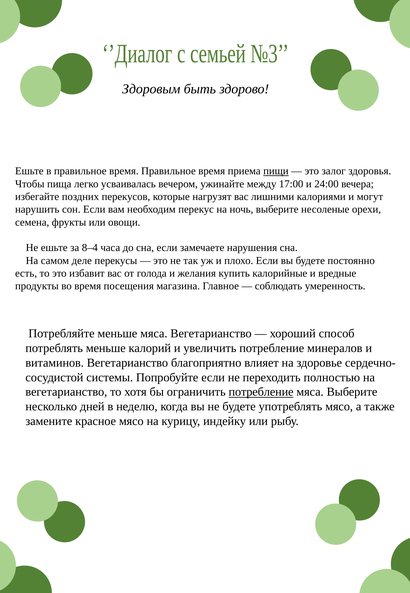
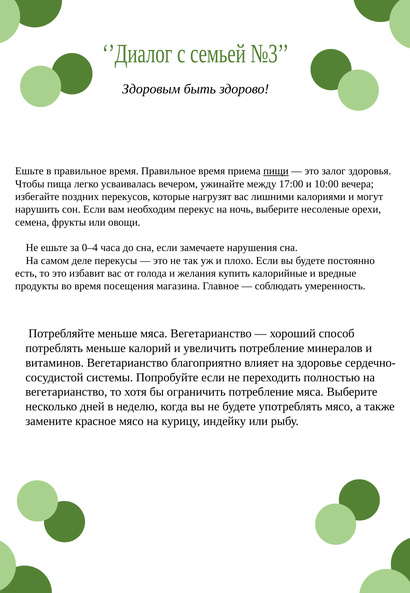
24:00: 24:00 -> 10:00 (326, 184)
8–4: 8–4 -> 0–4 (90, 247)
потребление underline: present -> none (261, 391)
